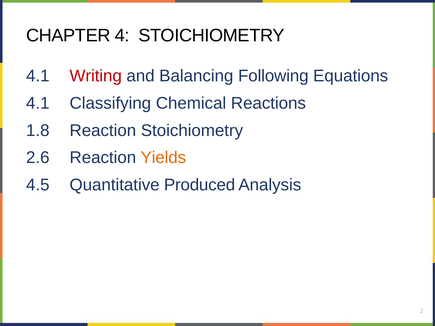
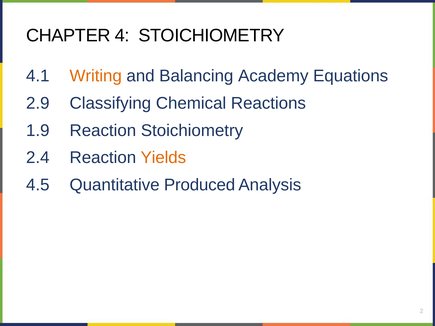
Writing colour: red -> orange (96, 76)
Following: Following -> Academy (273, 76)
4.1: 4.1 -> 2.9 (38, 103)
1.8: 1.8 -> 1.9 (38, 131)
2.6: 2.6 -> 2.4 (38, 158)
